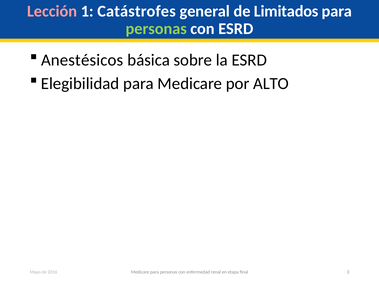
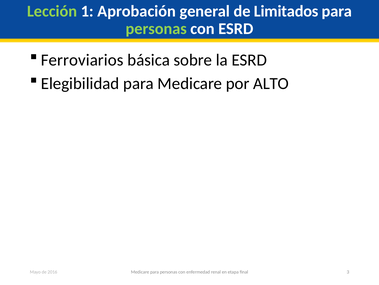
Lección colour: pink -> light green (52, 11)
Catástrofes: Catástrofes -> Aprobación (137, 11)
Anestésicos: Anestésicos -> Ferroviarios (82, 60)
